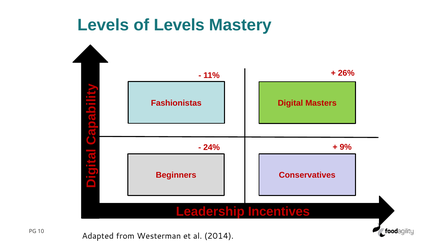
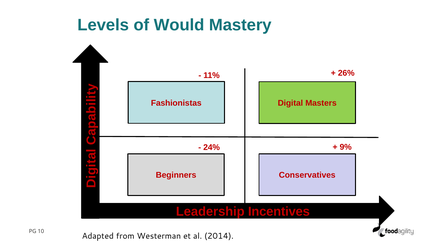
of Levels: Levels -> Would (179, 25)
